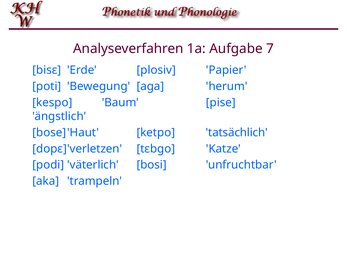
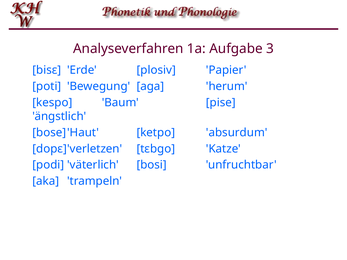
7: 7 -> 3 (270, 49)
tatsächlich: tatsächlich -> absurdum (237, 133)
